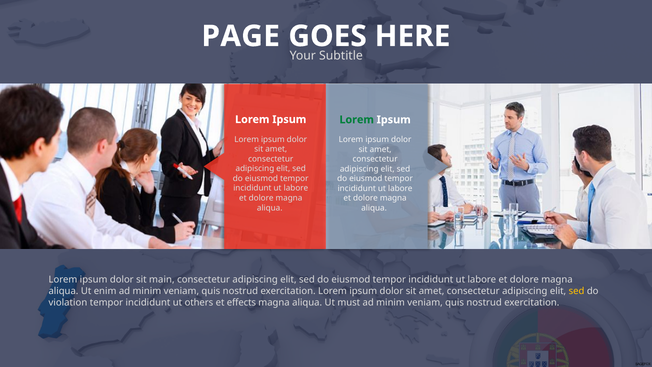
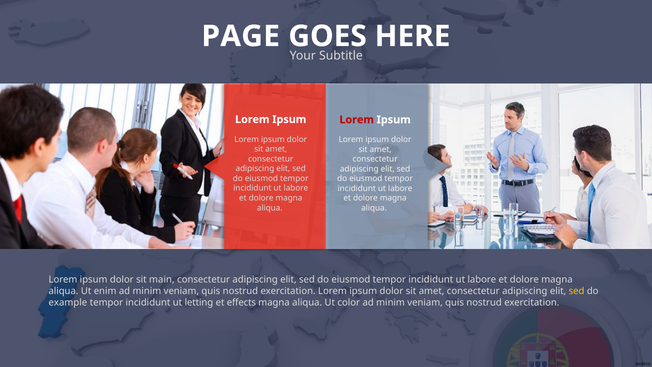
Lorem colour: green -> red (357, 120)
violation: violation -> example (68, 302)
others: others -> letting (199, 302)
must: must -> color (349, 302)
